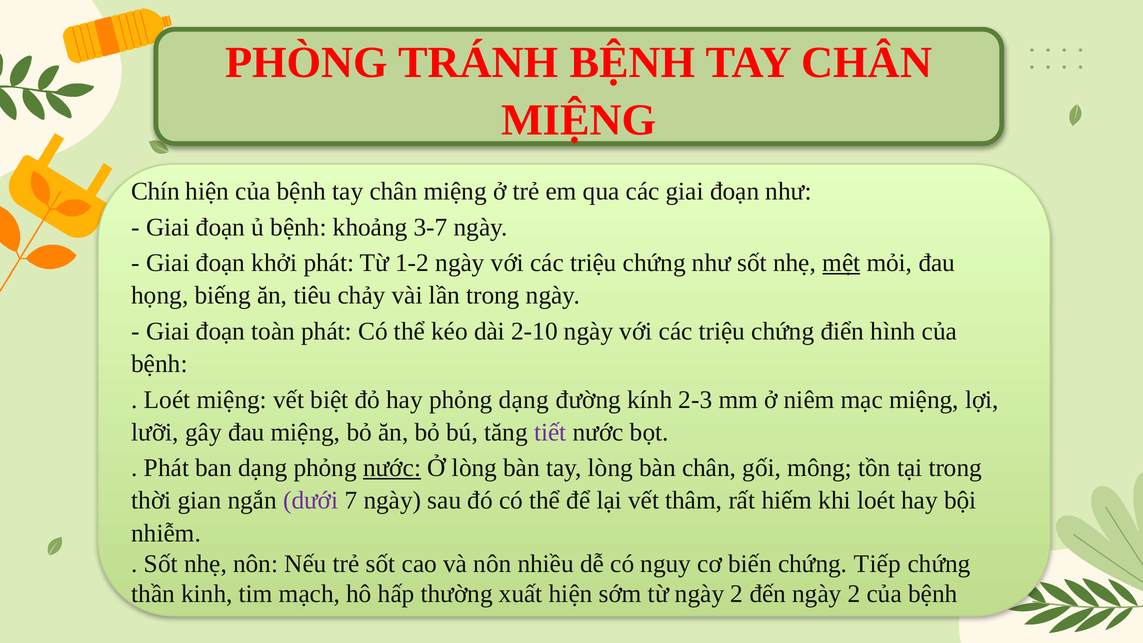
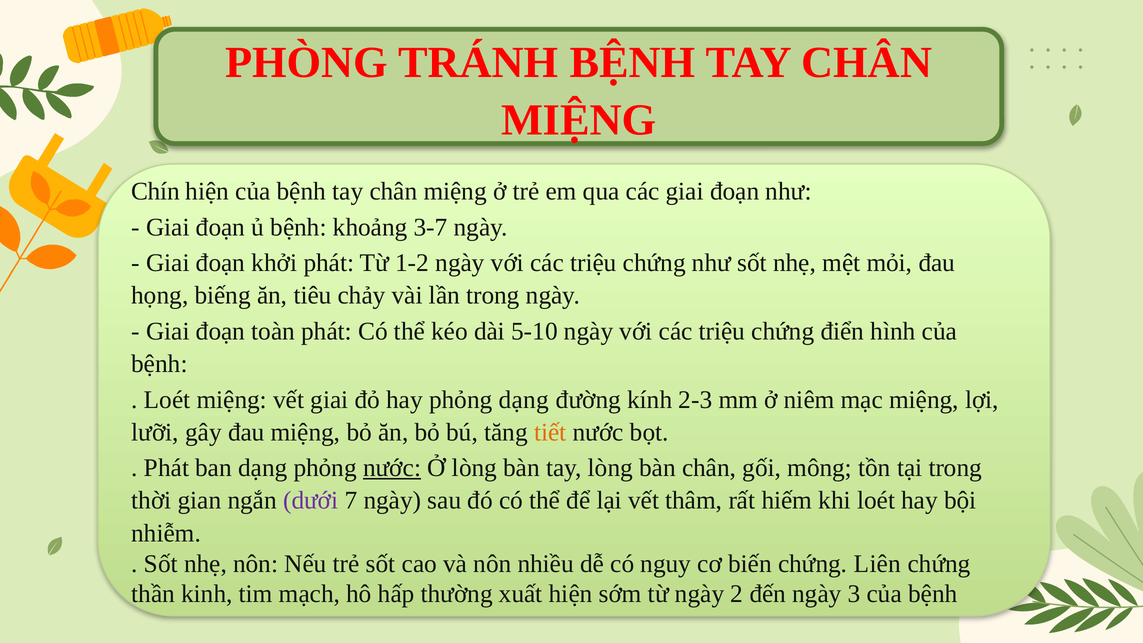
mệt underline: present -> none (841, 263)
2-10: 2-10 -> 5-10 (535, 331)
vết biệt: biệt -> giai (329, 400)
tiết colour: purple -> orange (550, 432)
Tiếp: Tiếp -> Liên (877, 564)
đến ngày 2: 2 -> 3 (854, 594)
